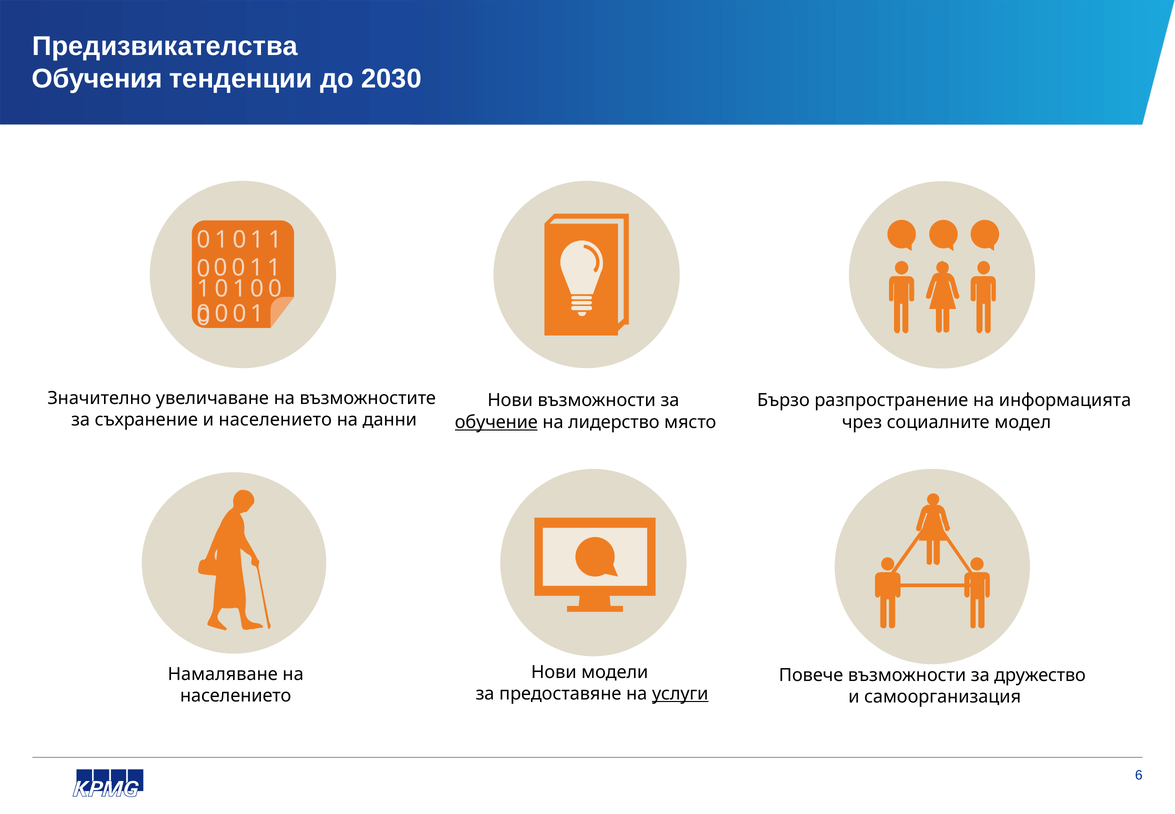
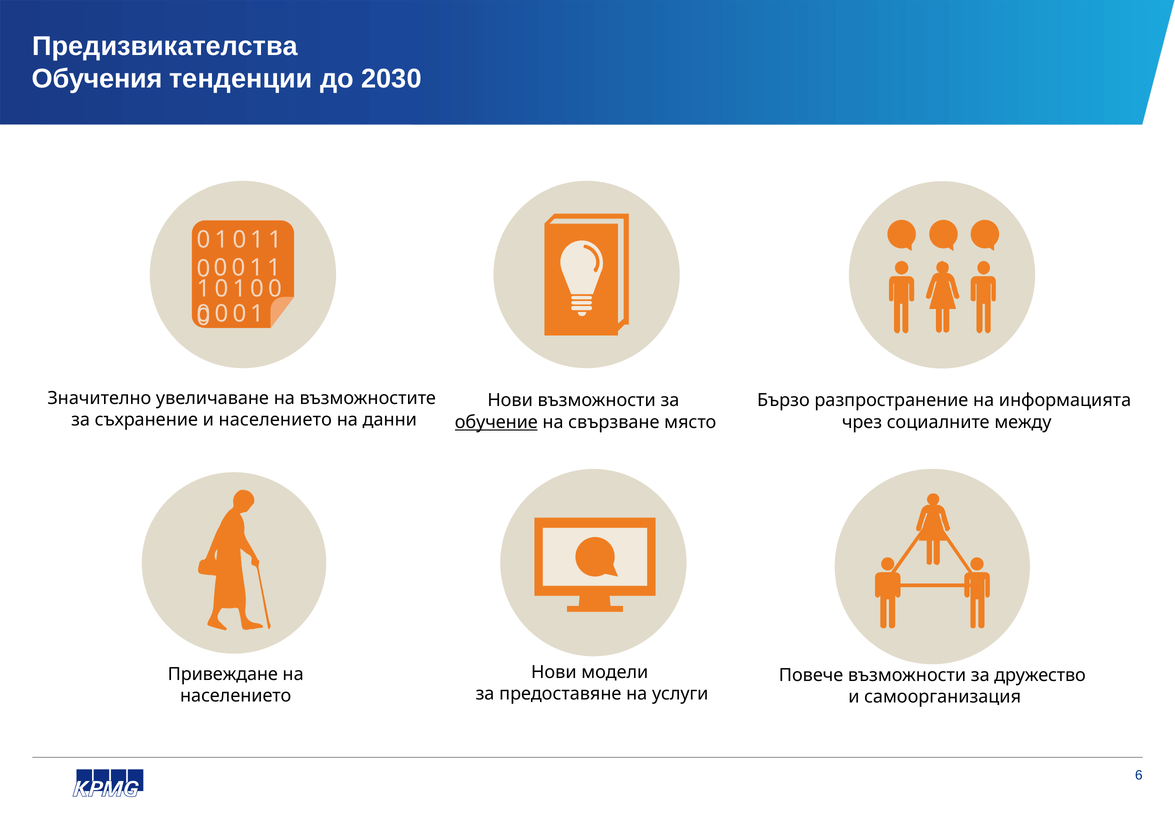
лидерство: лидерство -> свързване (614, 422)
модел: модел -> между (1023, 422)
Намаляване: Намаляване -> Привеждане (223, 674)
услуги underline: present -> none (680, 693)
